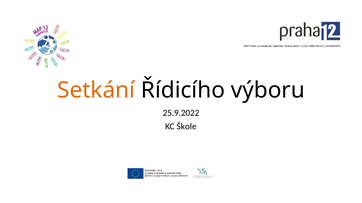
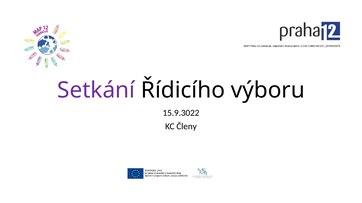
Setkání colour: orange -> purple (96, 90)
25.9.2022: 25.9.2022 -> 15.9.3022 (181, 113)
Škole: Škole -> Členy (187, 127)
